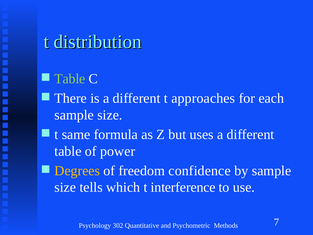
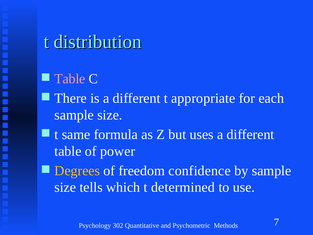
Table colour: light green -> pink (70, 79)
approaches: approaches -> appropriate (203, 98)
interference: interference -> determined (183, 187)
